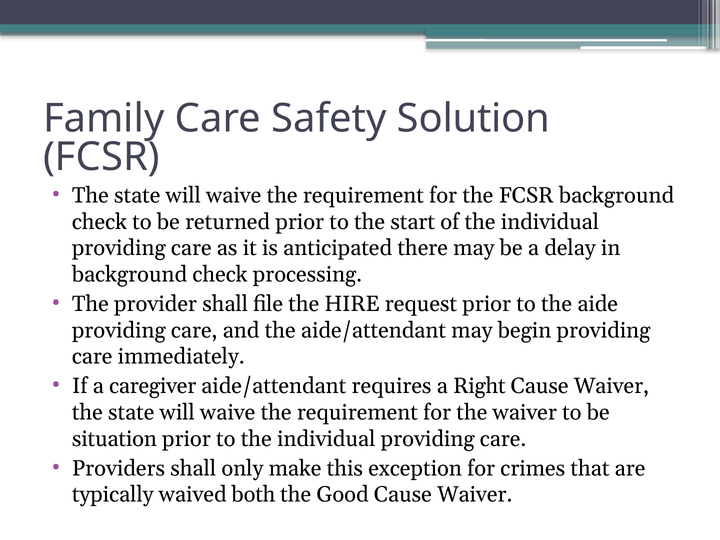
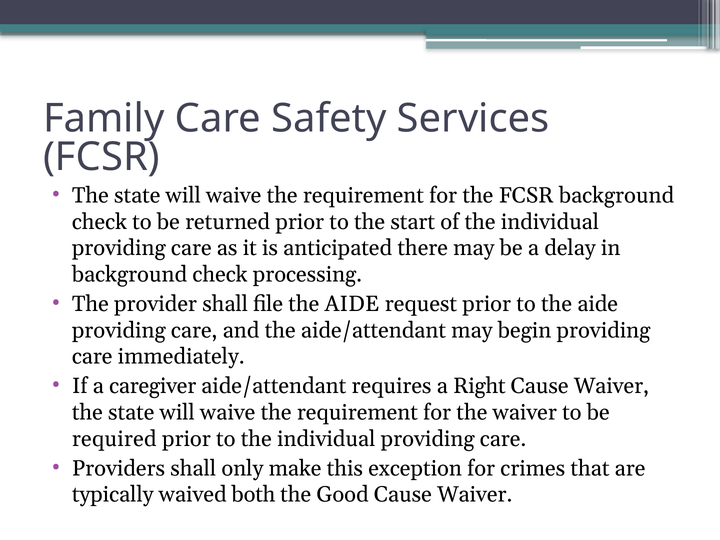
Solution: Solution -> Services (473, 119)
file the HIRE: HIRE -> AIDE (352, 304)
situation: situation -> required (114, 439)
